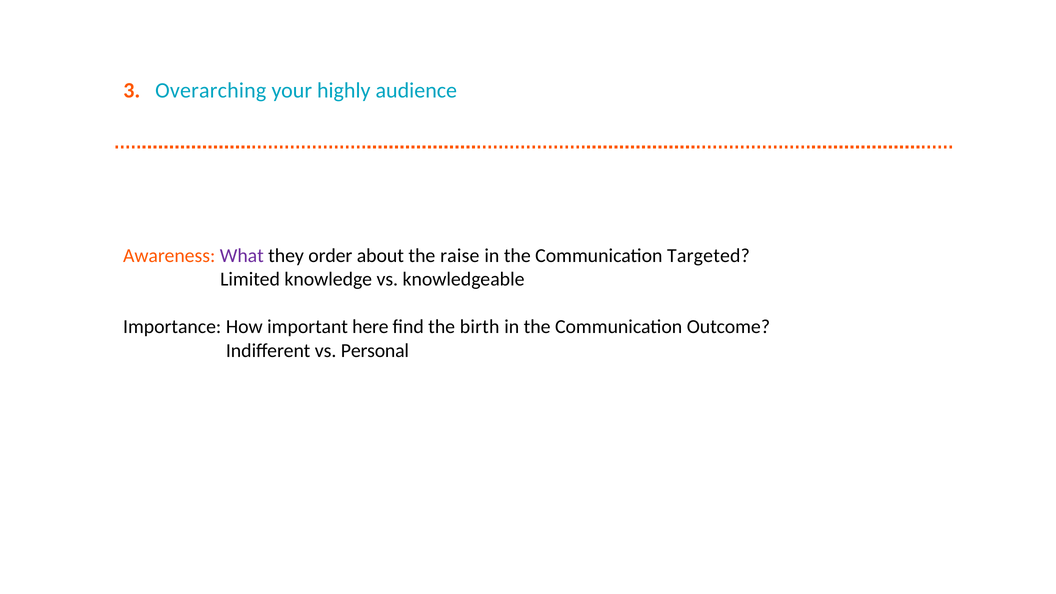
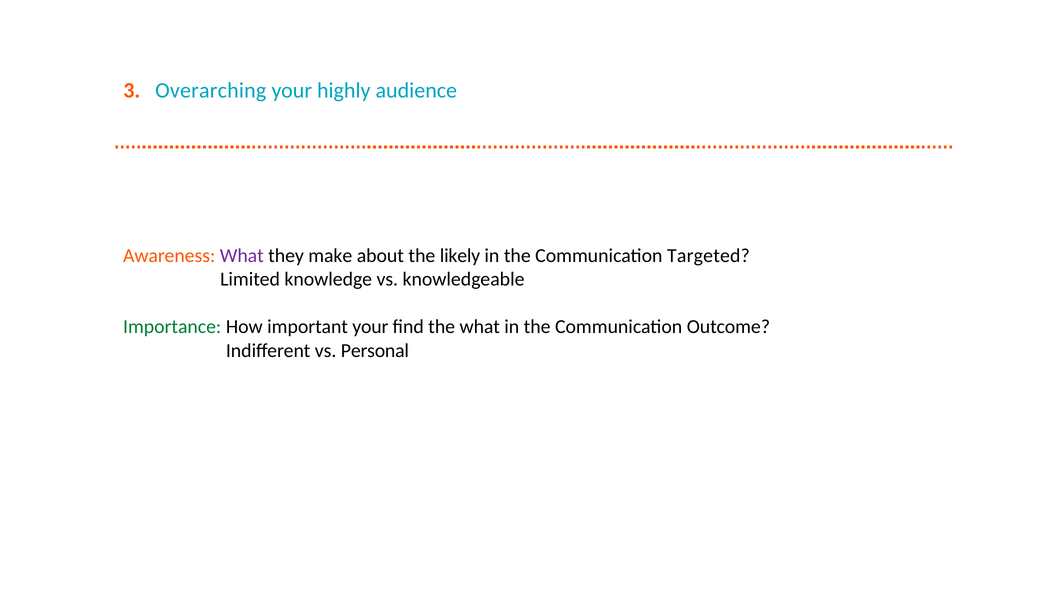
order: order -> make (330, 256)
raise: raise -> likely (460, 256)
Importance colour: black -> green (172, 327)
important here: here -> your (370, 327)
the birth: birth -> what (480, 327)
